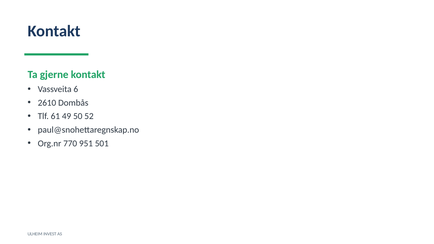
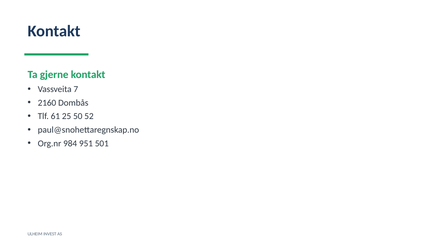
6: 6 -> 7 (76, 89)
2610: 2610 -> 2160 (47, 103)
49: 49 -> 25 (67, 116)
770: 770 -> 984 (70, 144)
